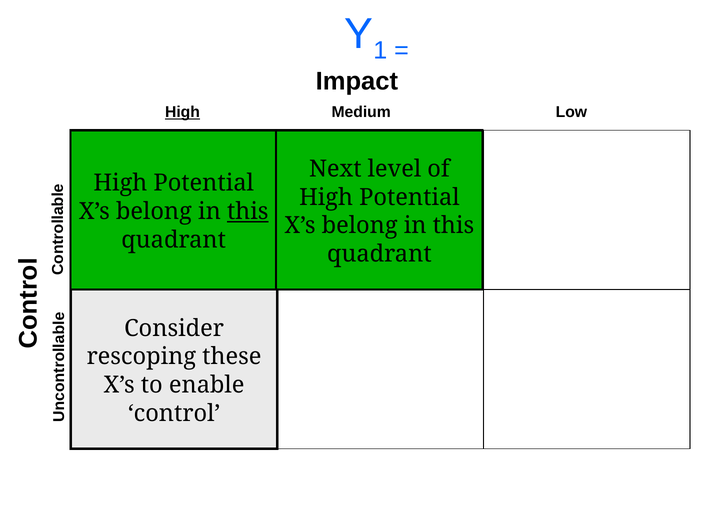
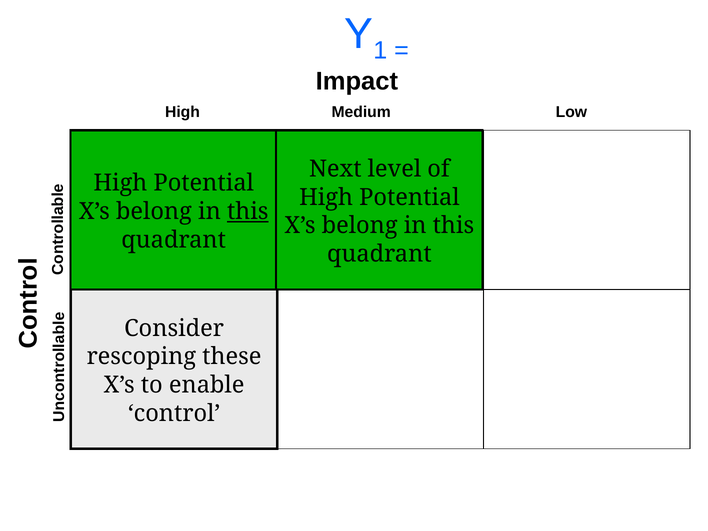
High underline: present -> none (182, 112)
